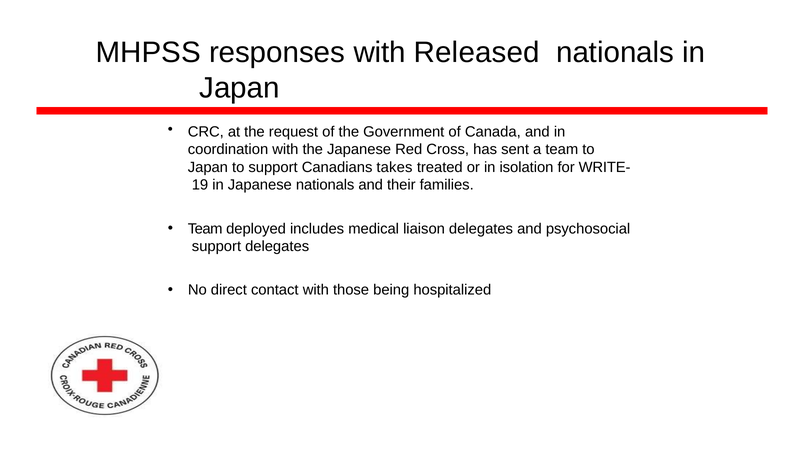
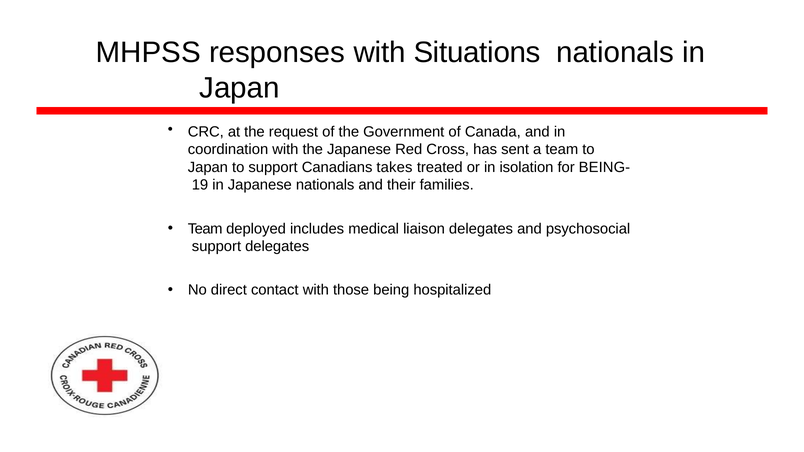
Released: Released -> Situations (477, 53)
WRITE-: WRITE- -> BEING- (604, 167)
